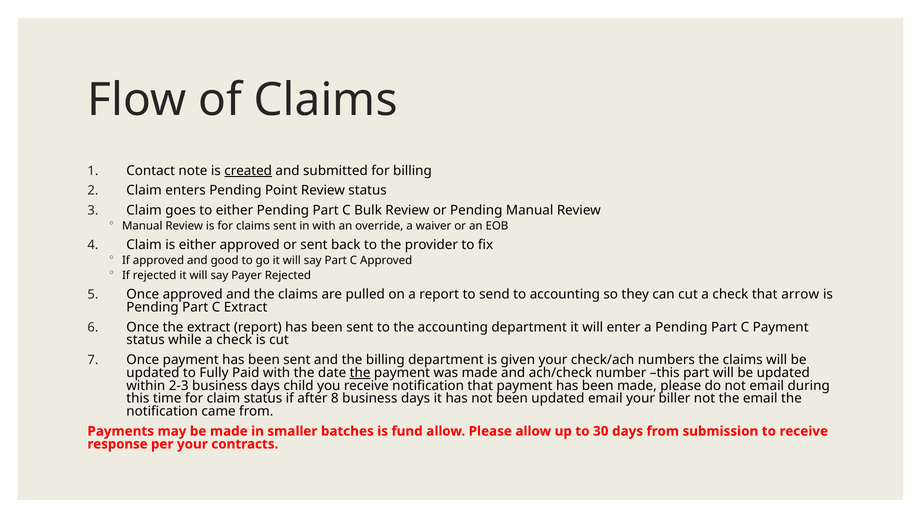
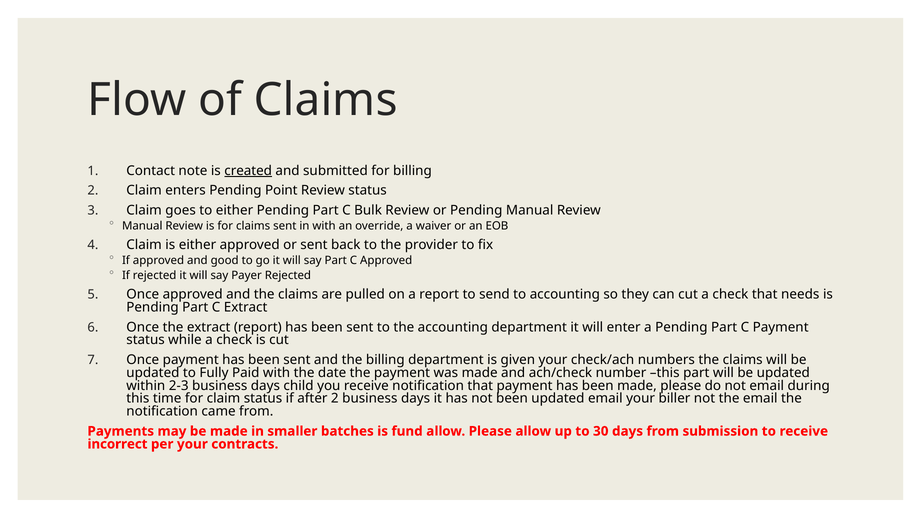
arrow: arrow -> needs (800, 295)
the underline: present -> none (360, 373)
after 8: 8 -> 2 (335, 399)
response: response -> incorrect (117, 444)
